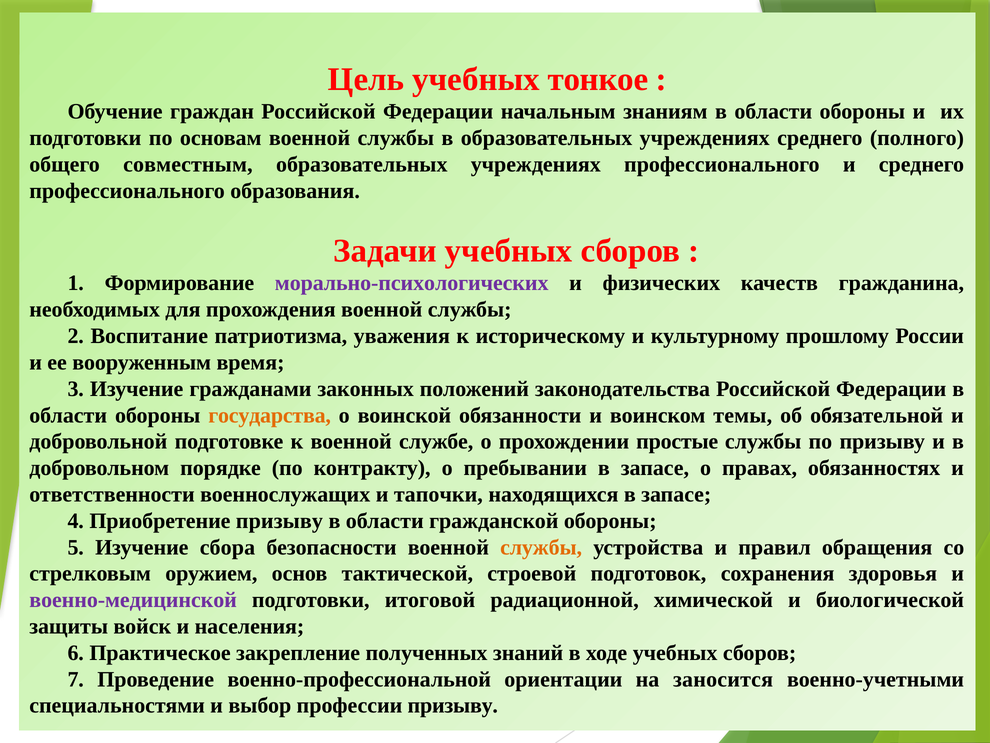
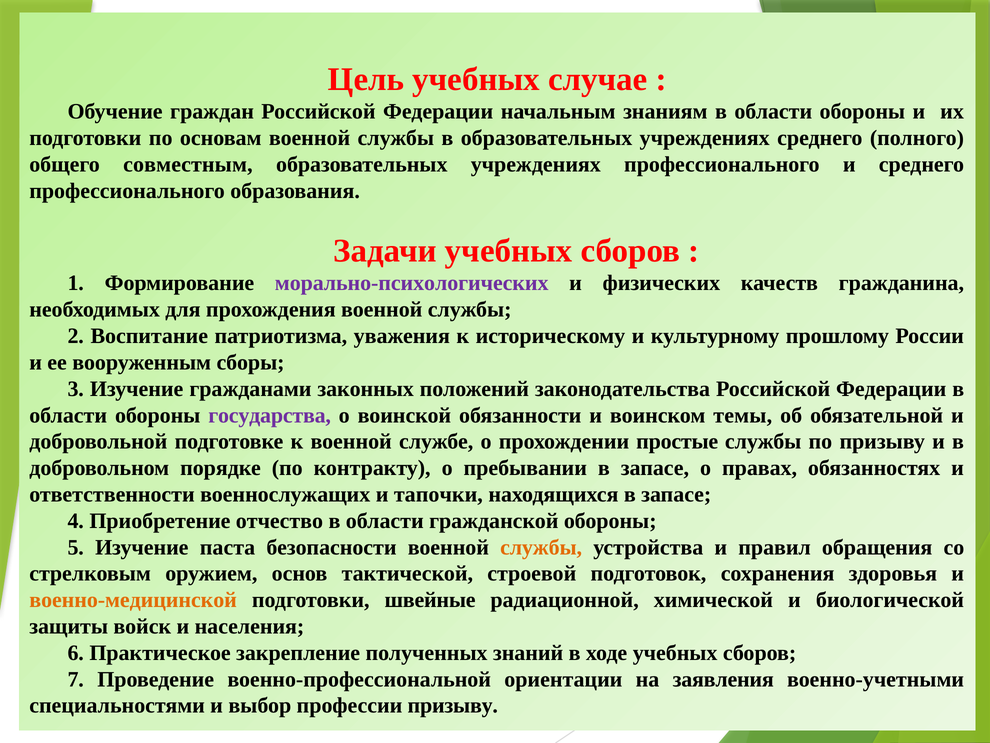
тонкое: тонкое -> случае (598, 79)
время: время -> сборы (251, 362)
государства colour: orange -> purple (270, 415)
Приобретение призыву: призыву -> отчество (279, 521)
сбора: сбора -> паста (227, 547)
военно-медицинской colour: purple -> orange (133, 600)
итоговой: итоговой -> швейные (430, 600)
заносится: заносится -> заявления (723, 679)
